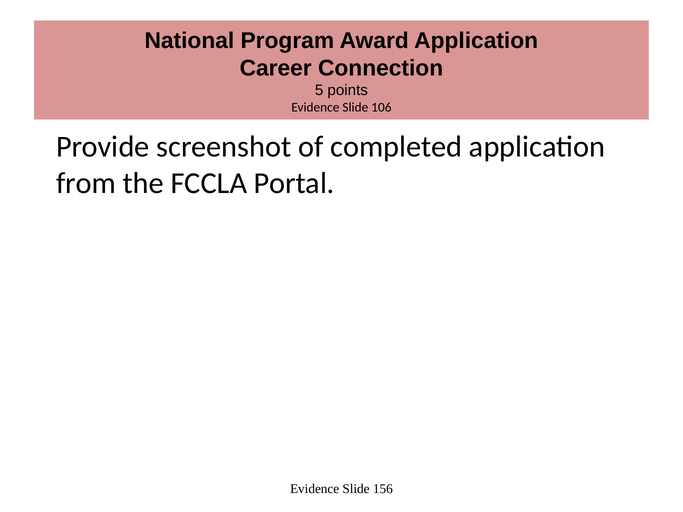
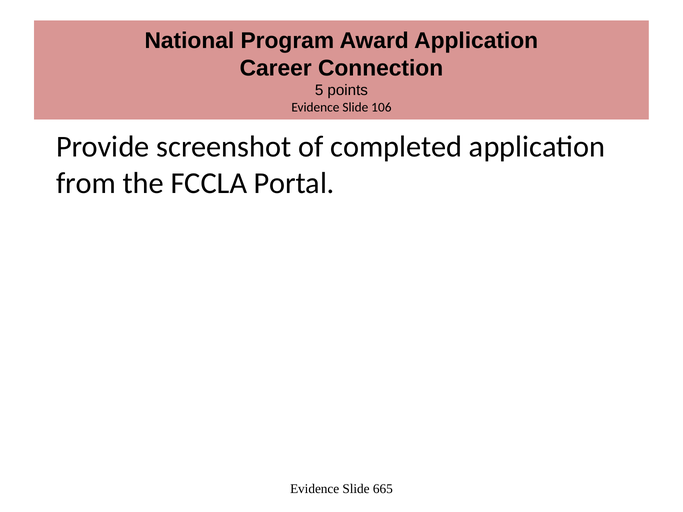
156: 156 -> 665 (383, 489)
